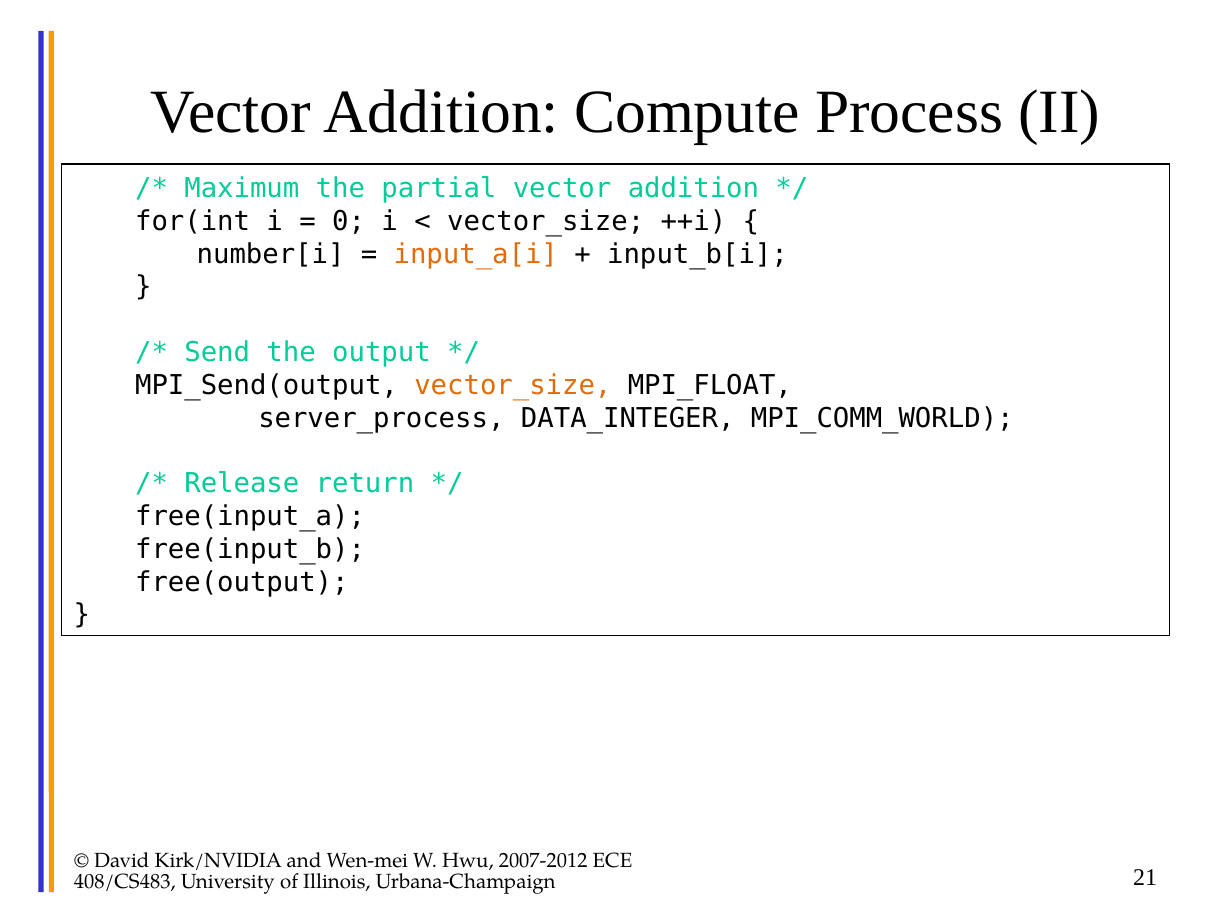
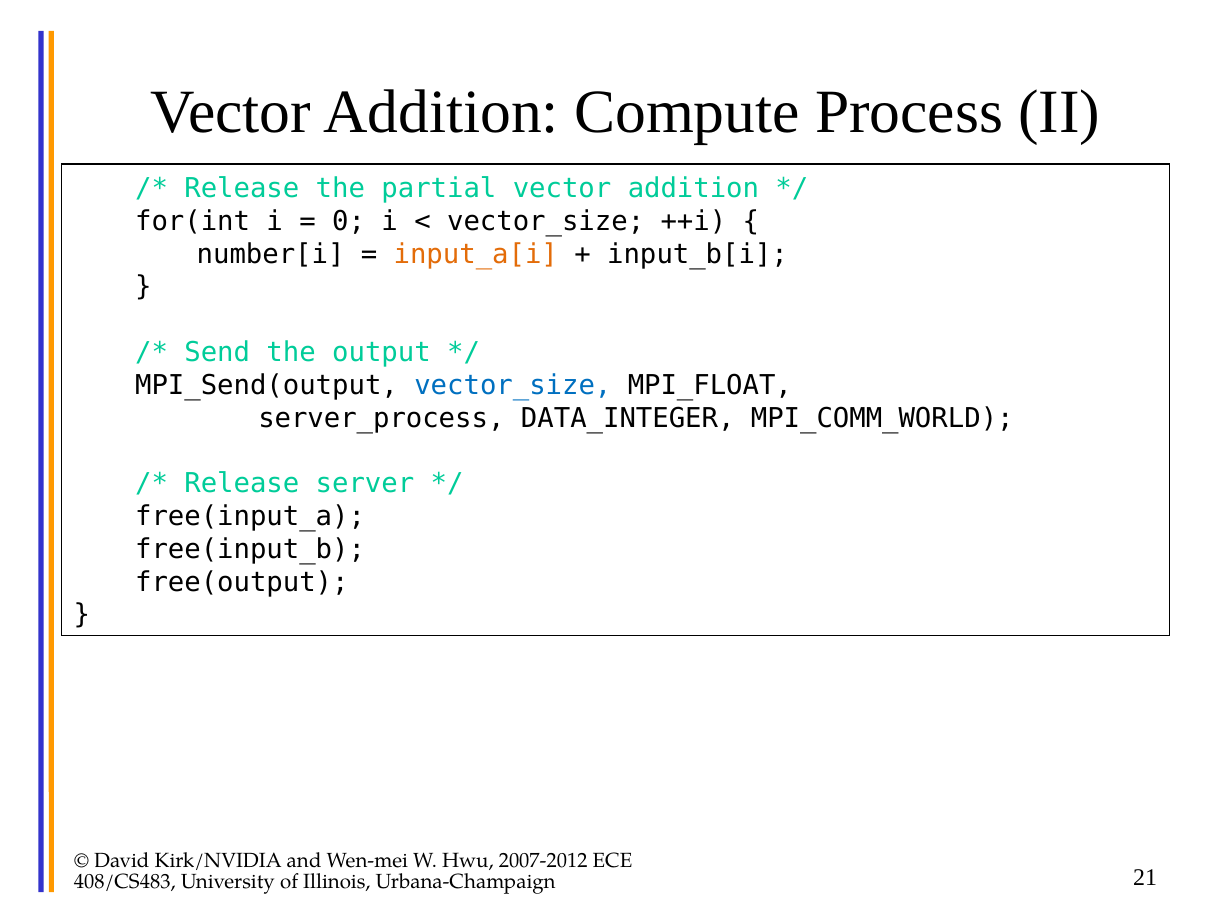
Maximum: Maximum -> Release (242, 188)
vector_size colour: orange -> blue (513, 385)
return: return -> server (365, 484)
